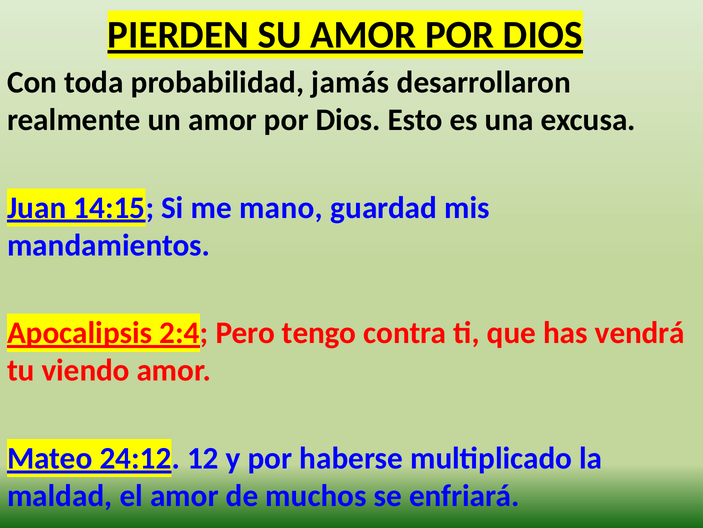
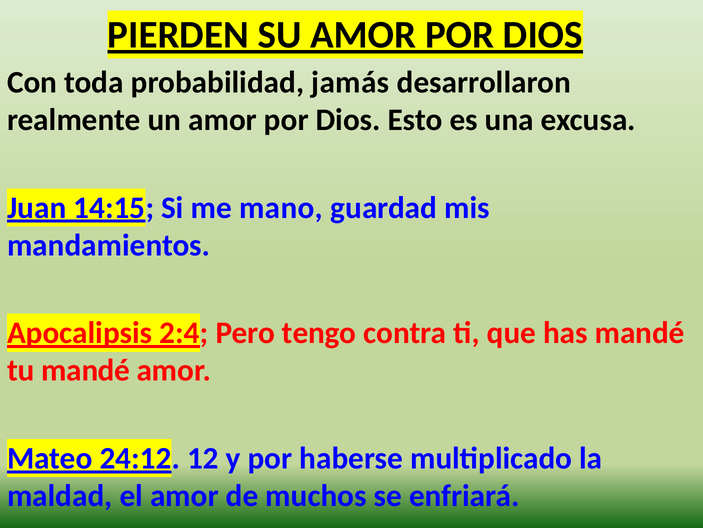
has vendrá: vendrá -> mandé (640, 333)
tu viendo: viendo -> mandé (86, 370)
